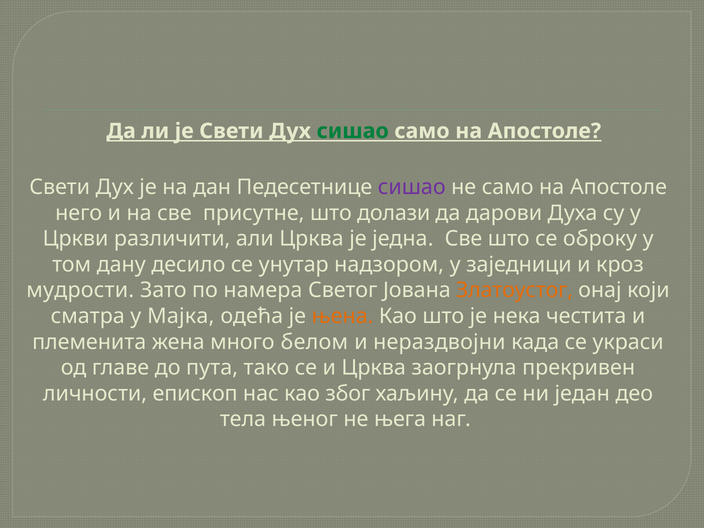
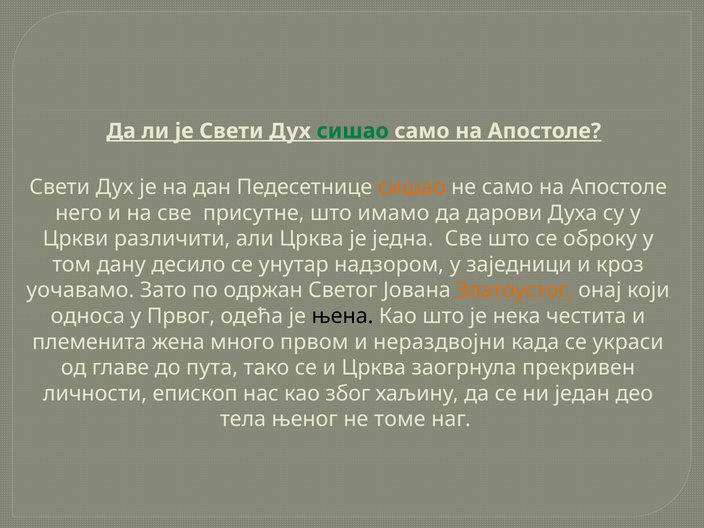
сишао colour: purple -> orange (412, 187)
долази: долази -> имамо (393, 213)
мудрости: мудрости -> уочавамо (80, 290)
намера: намера -> одржан (263, 290)
сматра: сматра -> односа (88, 316)
Мајка: Мајка -> Првог (181, 316)
њена colour: orange -> black (343, 316)
белом: белом -> првом (314, 342)
њега: њега -> томе (400, 419)
